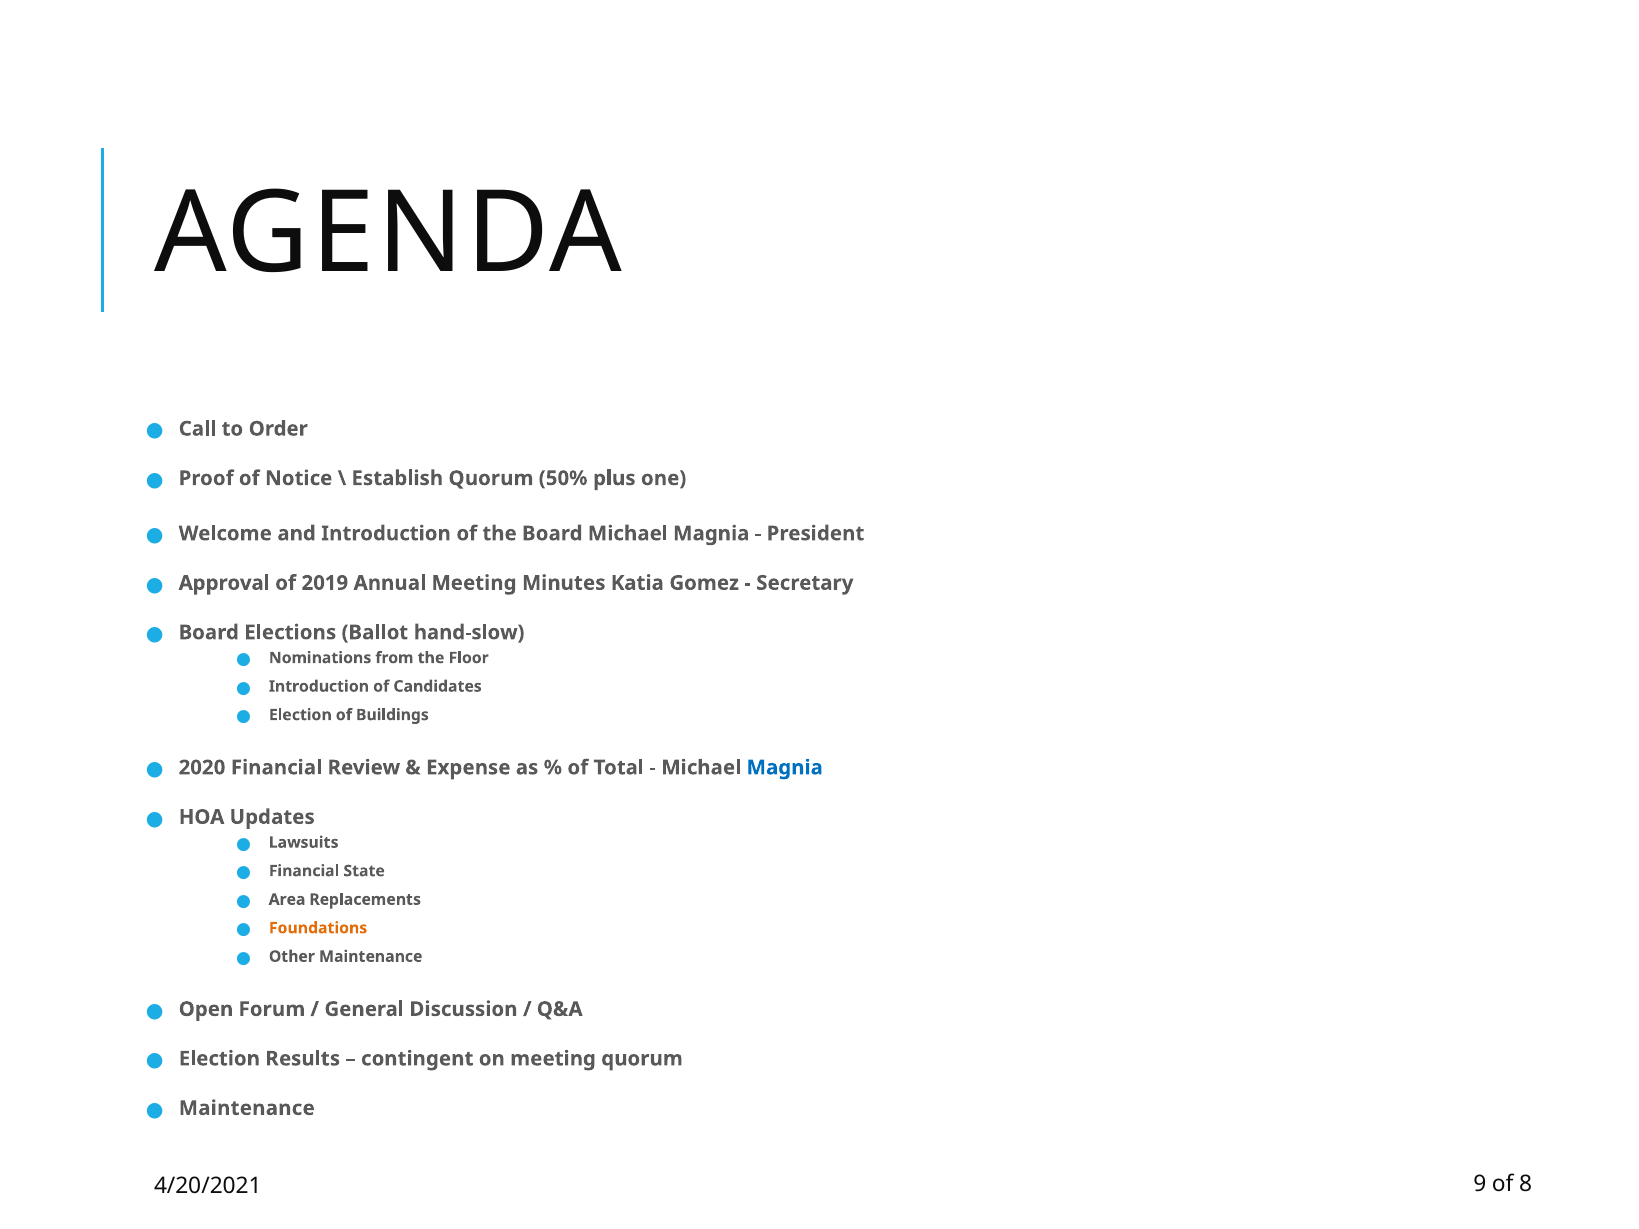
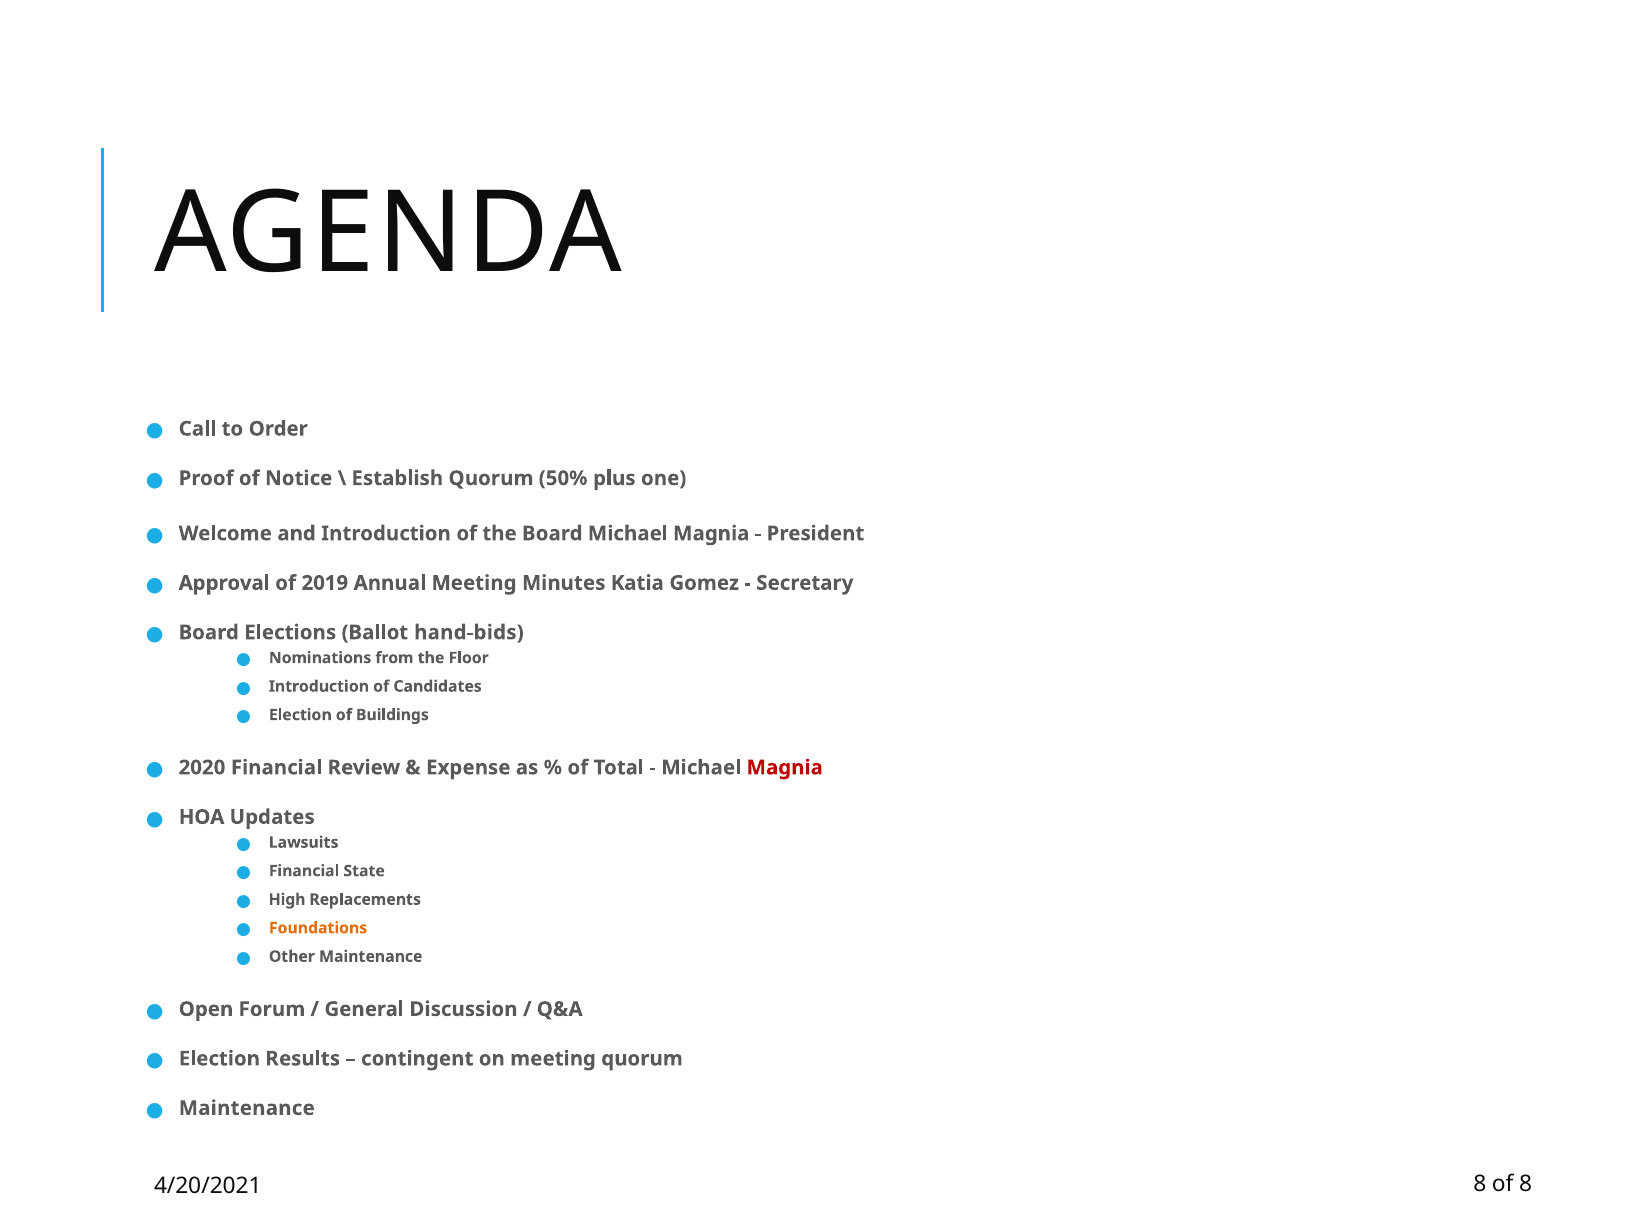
hand-slow: hand-slow -> hand-bids (469, 633)
Magnia colour: blue -> red (785, 768)
Area: Area -> High (287, 900)
4/20/2021 9: 9 -> 8 (1480, 1184)
